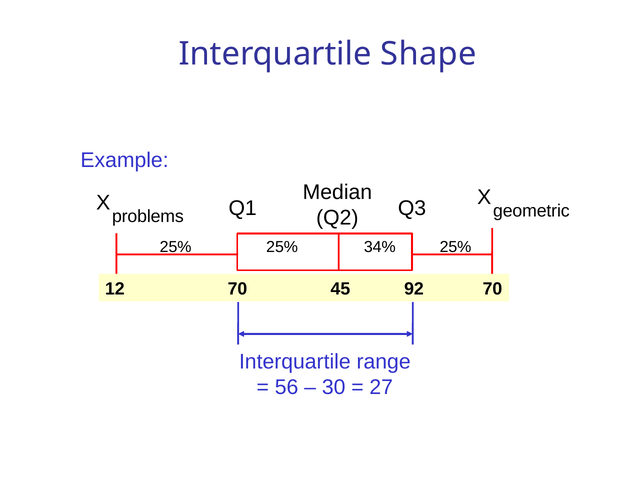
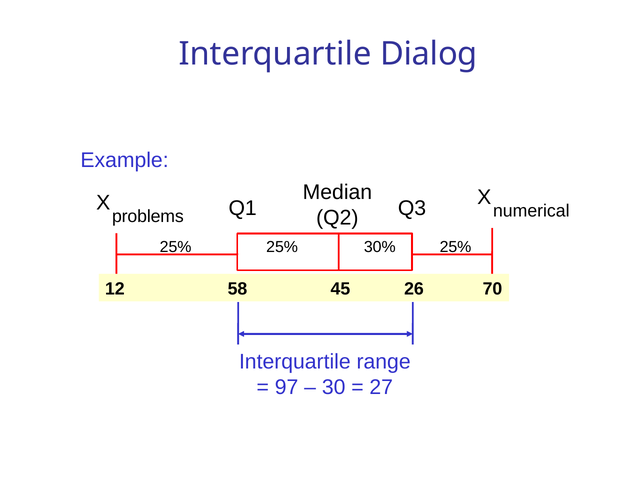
Shape: Shape -> Dialog (429, 54)
geometric: geometric -> numerical (531, 211)
34%: 34% -> 30% (380, 247)
12 70: 70 -> 58 (237, 288)
92: 92 -> 26 (414, 288)
56: 56 -> 97 (287, 387)
